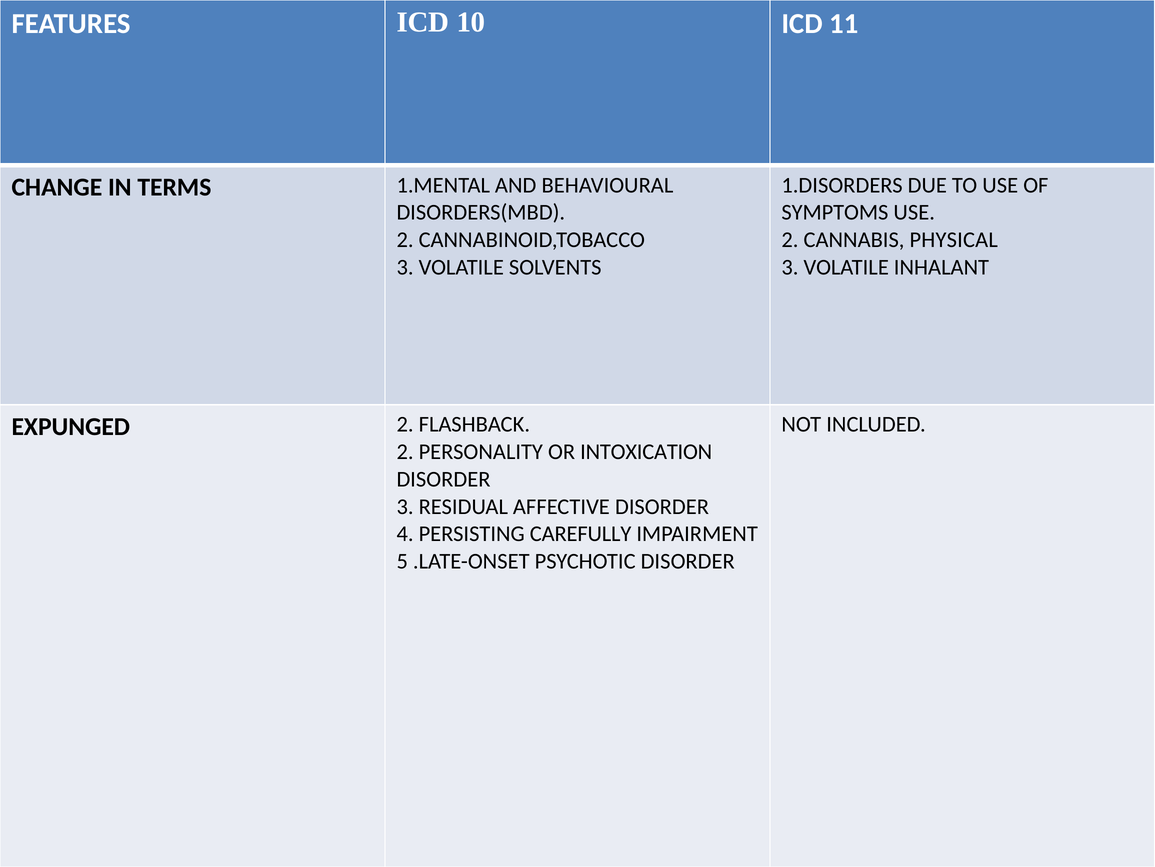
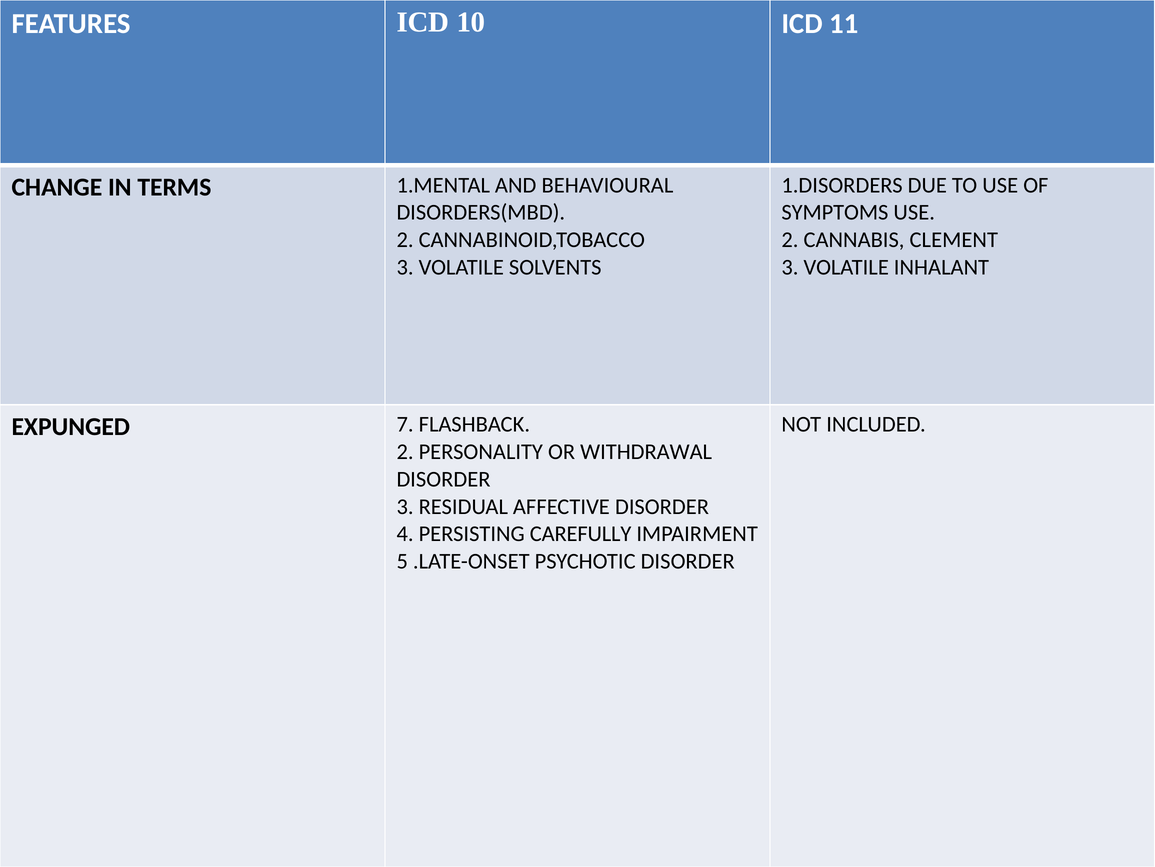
PHYSICAL: PHYSICAL -> CLEMENT (954, 240)
EXPUNGED 2: 2 -> 7 (405, 424)
INTOXICATION: INTOXICATION -> WITHDRAWAL (646, 451)
